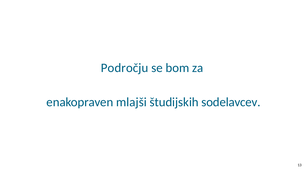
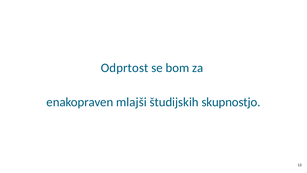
Področju: Področju -> Odprtost (125, 68)
sodelavcev: sodelavcev -> skupnostjo (231, 102)
